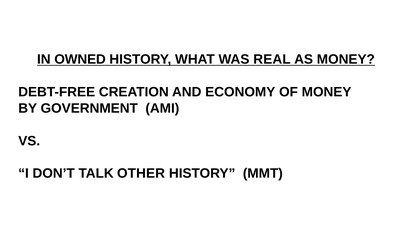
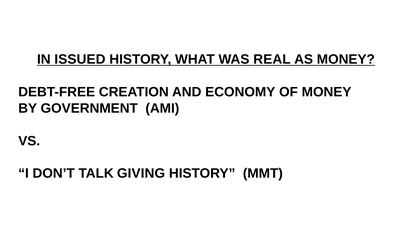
OWNED: OWNED -> ISSUED (80, 59)
OTHER: OTHER -> GIVING (141, 173)
